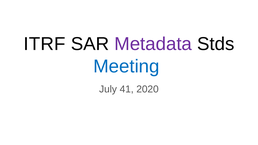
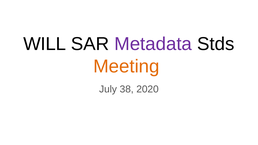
ITRF: ITRF -> WILL (45, 44)
Meeting colour: blue -> orange (126, 66)
41: 41 -> 38 (127, 89)
